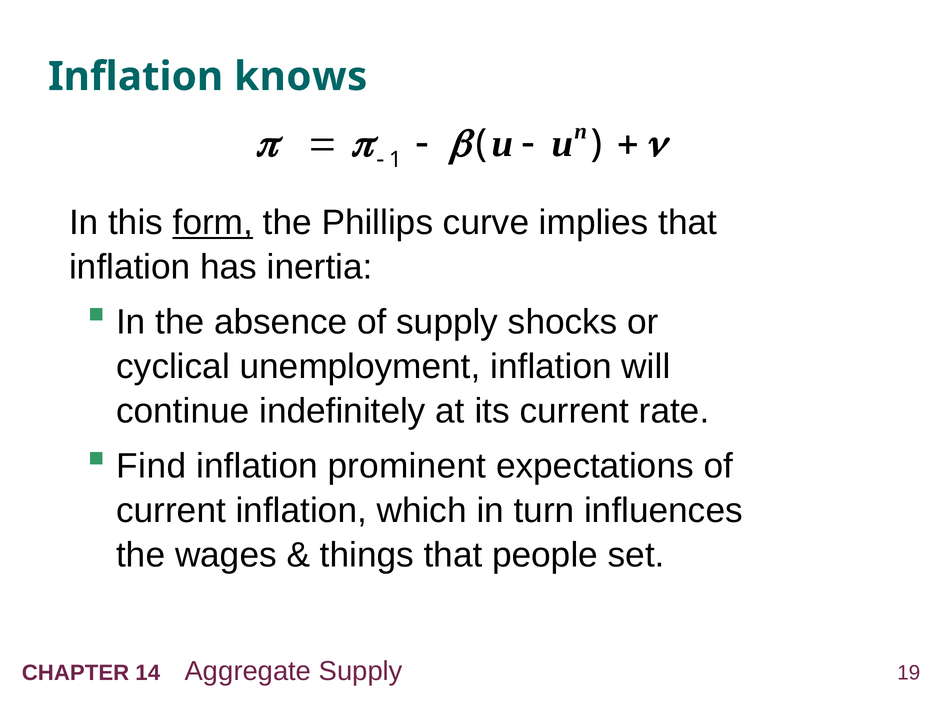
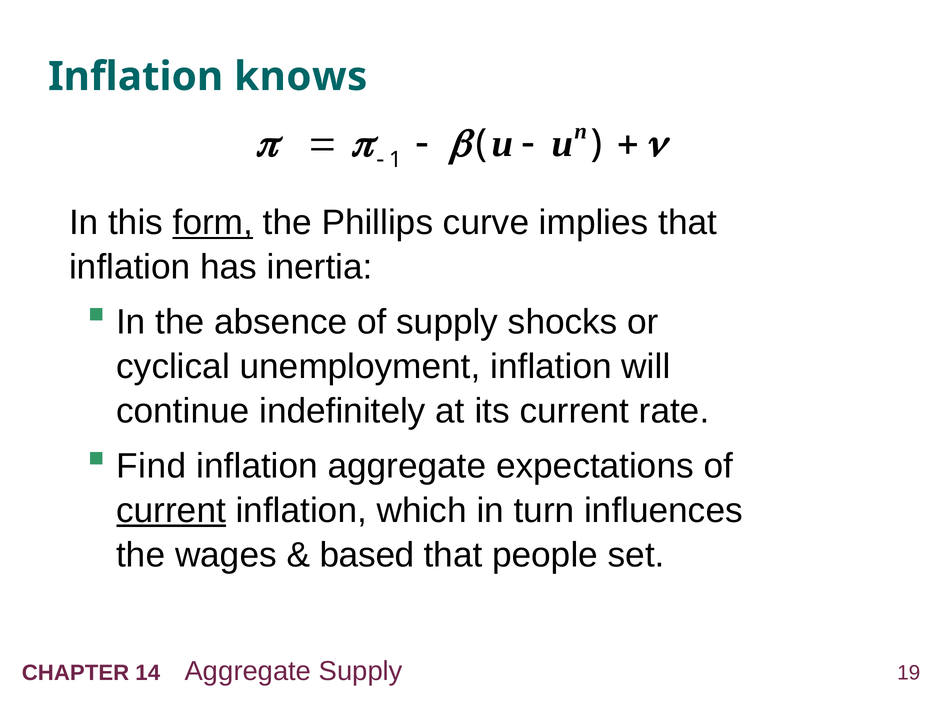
inflation prominent: prominent -> aggregate (407, 466)
current underline: none -> present (171, 511)
things: things -> based (367, 555)
